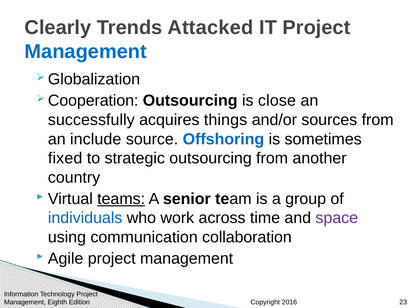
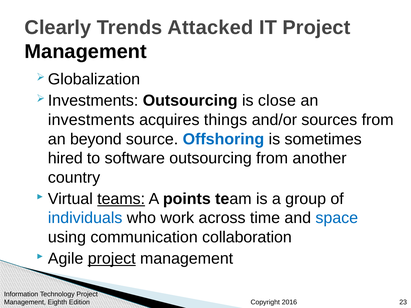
Management colour: blue -> black (86, 52)
Cooperation: Cooperation -> Investments (93, 101)
successfully: successfully -> investments (91, 120)
include: include -> beyond (96, 139)
fixed: fixed -> hired (65, 158)
strategic: strategic -> software (135, 158)
senior: senior -> points (187, 199)
space colour: purple -> blue (337, 218)
project underline: none -> present (112, 259)
